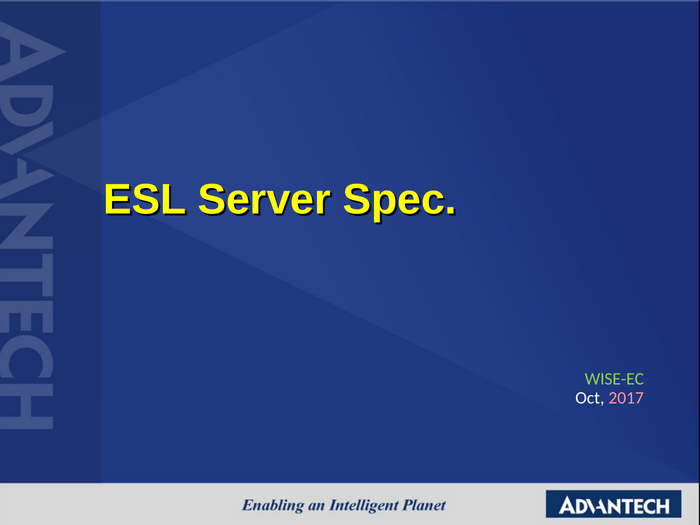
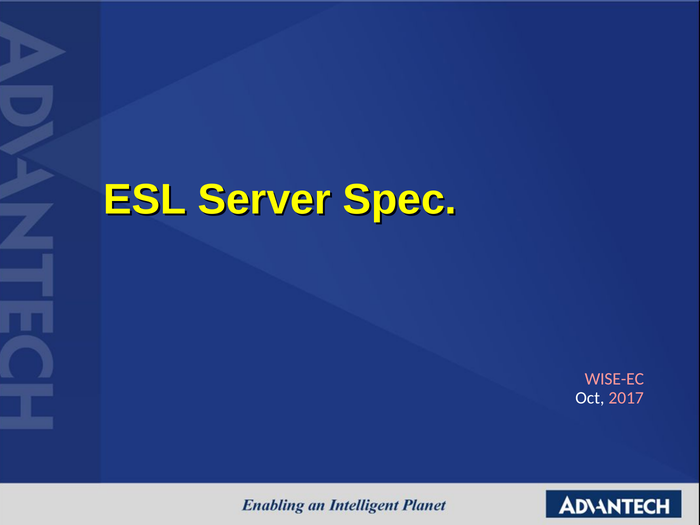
WISE-EC colour: light green -> pink (614, 379)
